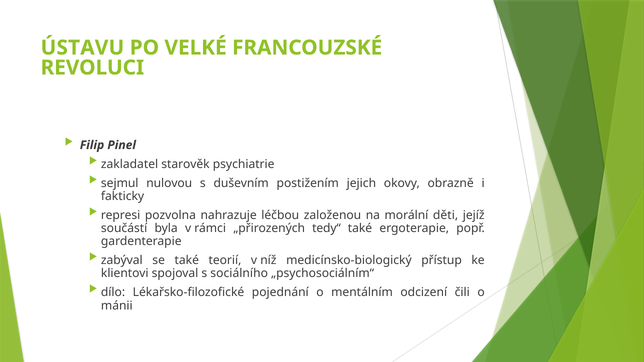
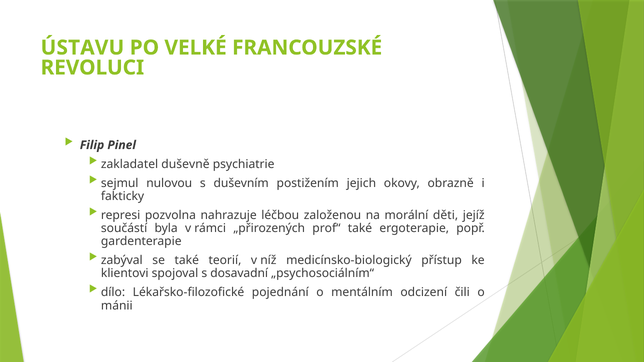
starověk: starověk -> duševně (185, 164)
tedy“: tedy“ -> prof“ (326, 228)
sociálního: sociálního -> dosavadní (239, 274)
